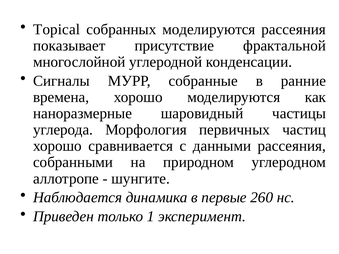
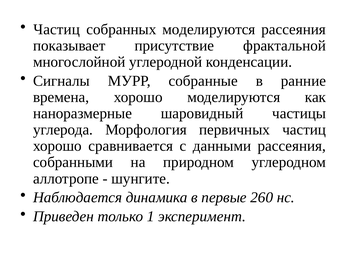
Topical: Topical -> Частиц (57, 29)
